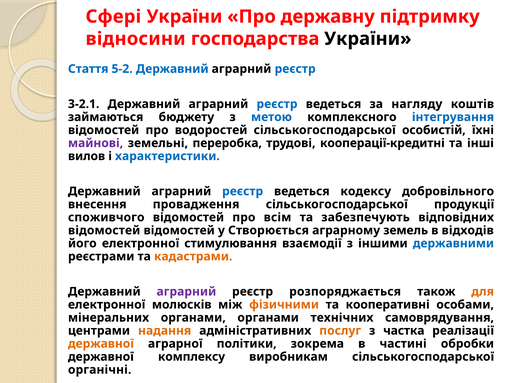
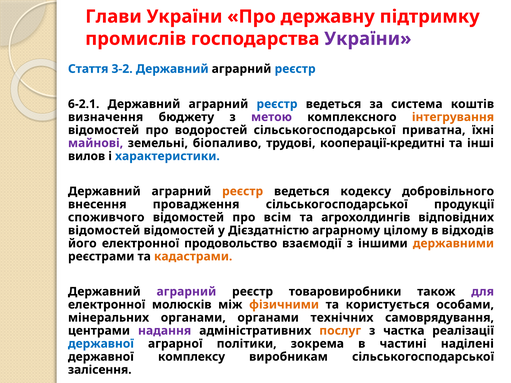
Сфері: Сфері -> Глави (114, 17)
відносини: відносини -> промислів (136, 39)
України colour: black -> purple (368, 39)
5-2: 5-2 -> 3-2 (122, 69)
3-2.1: 3-2.1 -> 6-2.1 (84, 104)
нагляду: нагляду -> система (417, 104)
займаються: займаються -> визначення (106, 117)
метою colour: blue -> purple (271, 117)
інтегрування colour: blue -> orange (453, 117)
особистій: особистій -> приватна (434, 130)
переробка: переробка -> біопаливо (227, 143)
реєстр colour: blue -> orange (243, 191)
забезпечують: забезпечують -> агрохолдингів (366, 217)
Створюється: Створюється -> Дієздатністю (269, 231)
земель: земель -> цілому (406, 231)
стимулювання: стимулювання -> продовольство (231, 244)
державними colour: blue -> orange (453, 244)
розпоряджається: розпоряджається -> товаровиробники (345, 292)
для colour: orange -> purple (483, 292)
кооперативні: кооперативні -> користується (388, 305)
надання colour: orange -> purple (165, 331)
державної colour: orange -> blue (101, 344)
обробки: обробки -> наділені (467, 344)
органічні: органічні -> залісення (100, 370)
